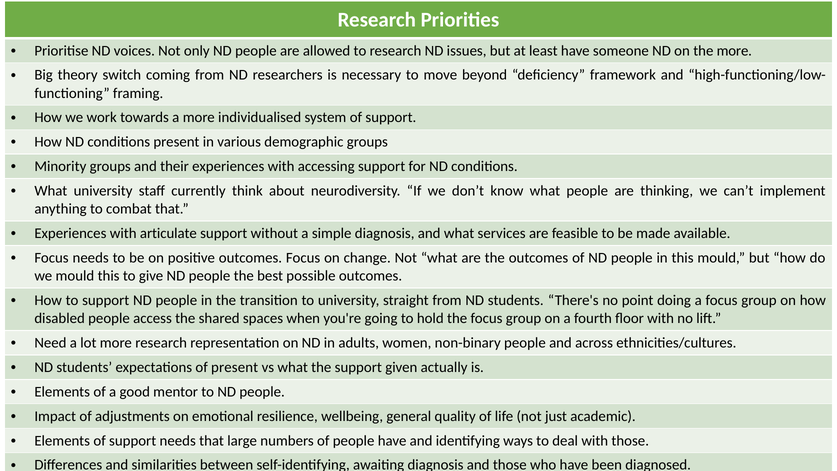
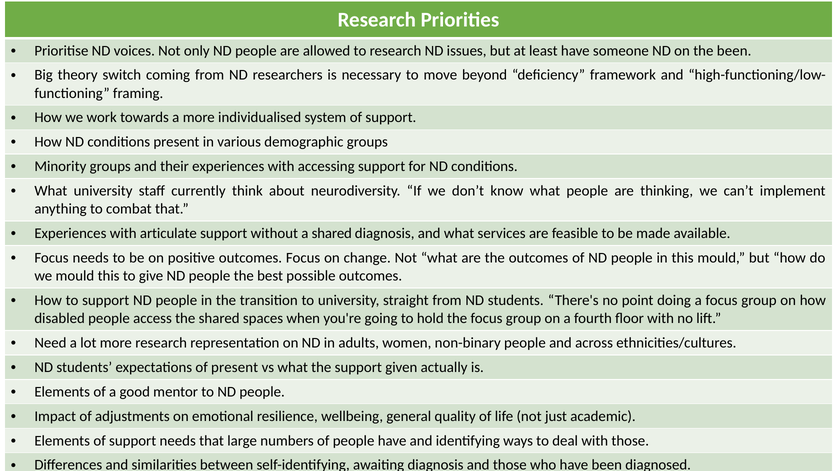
the more: more -> been (734, 51)
a simple: simple -> shared (332, 233)
